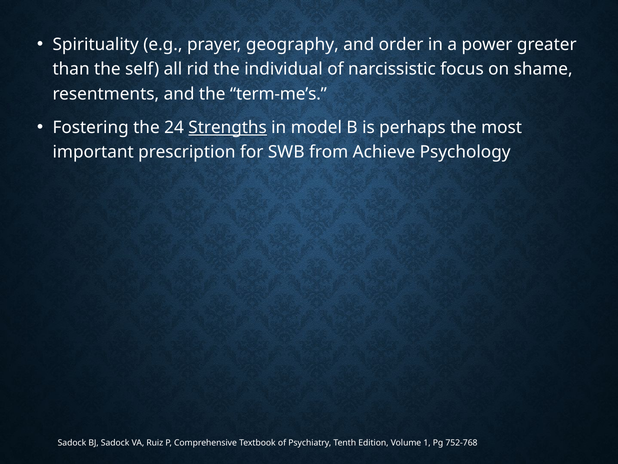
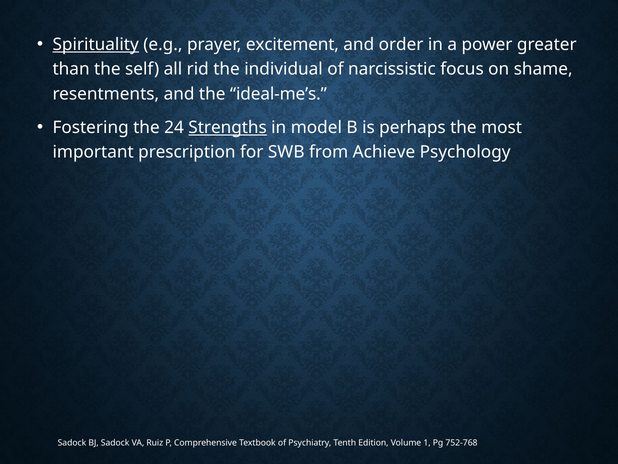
Spirituality underline: none -> present (96, 44)
geography: geography -> excitement (292, 44)
term-me’s: term-me’s -> ideal-me’s (278, 94)
